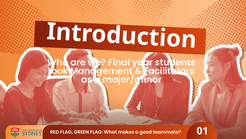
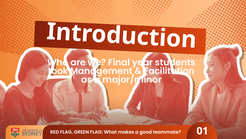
Facilitators: Facilitators -> Facilitation (169, 71)
